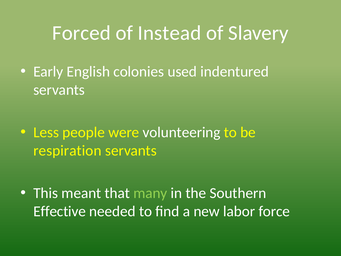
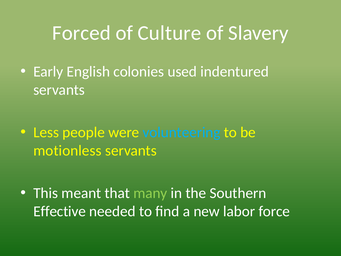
Instead: Instead -> Culture (169, 33)
volunteering colour: white -> light blue (182, 132)
respiration: respiration -> motionless (67, 150)
